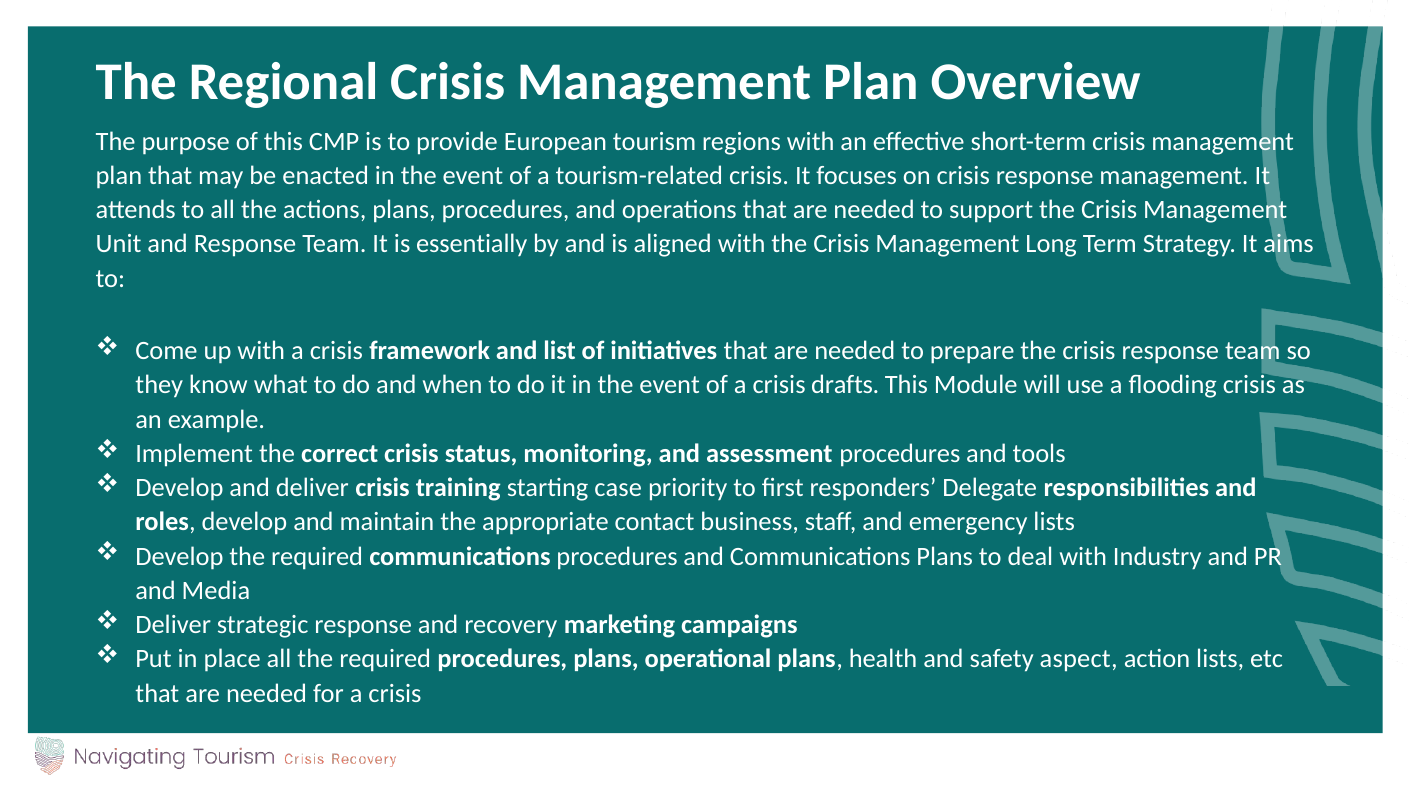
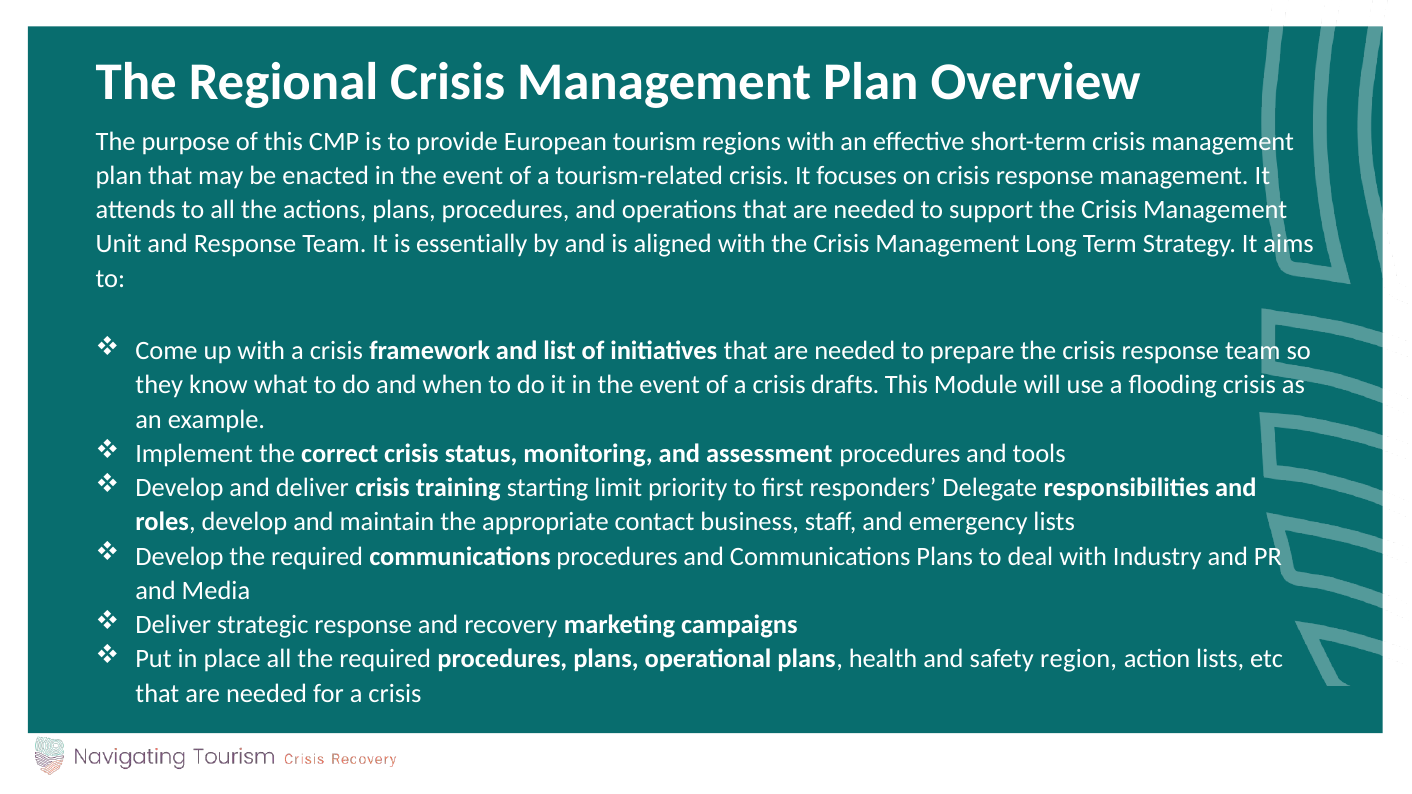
case: case -> limit (618, 488)
aspect: aspect -> region (1079, 659)
